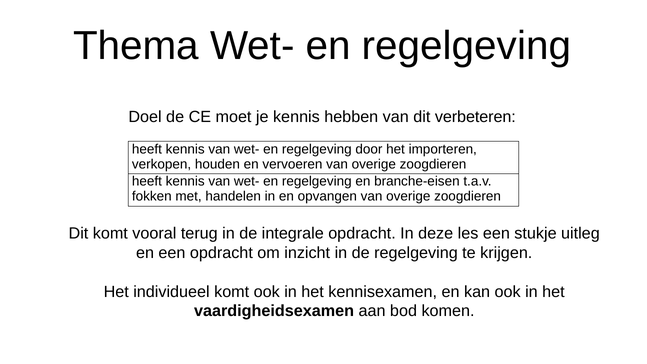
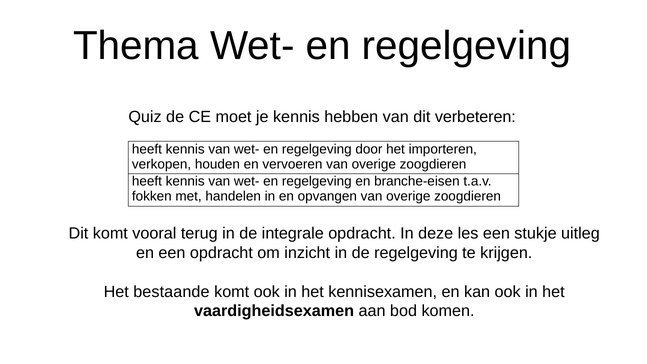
Doel: Doel -> Quiz (145, 117)
individueel: individueel -> bestaande (171, 292)
